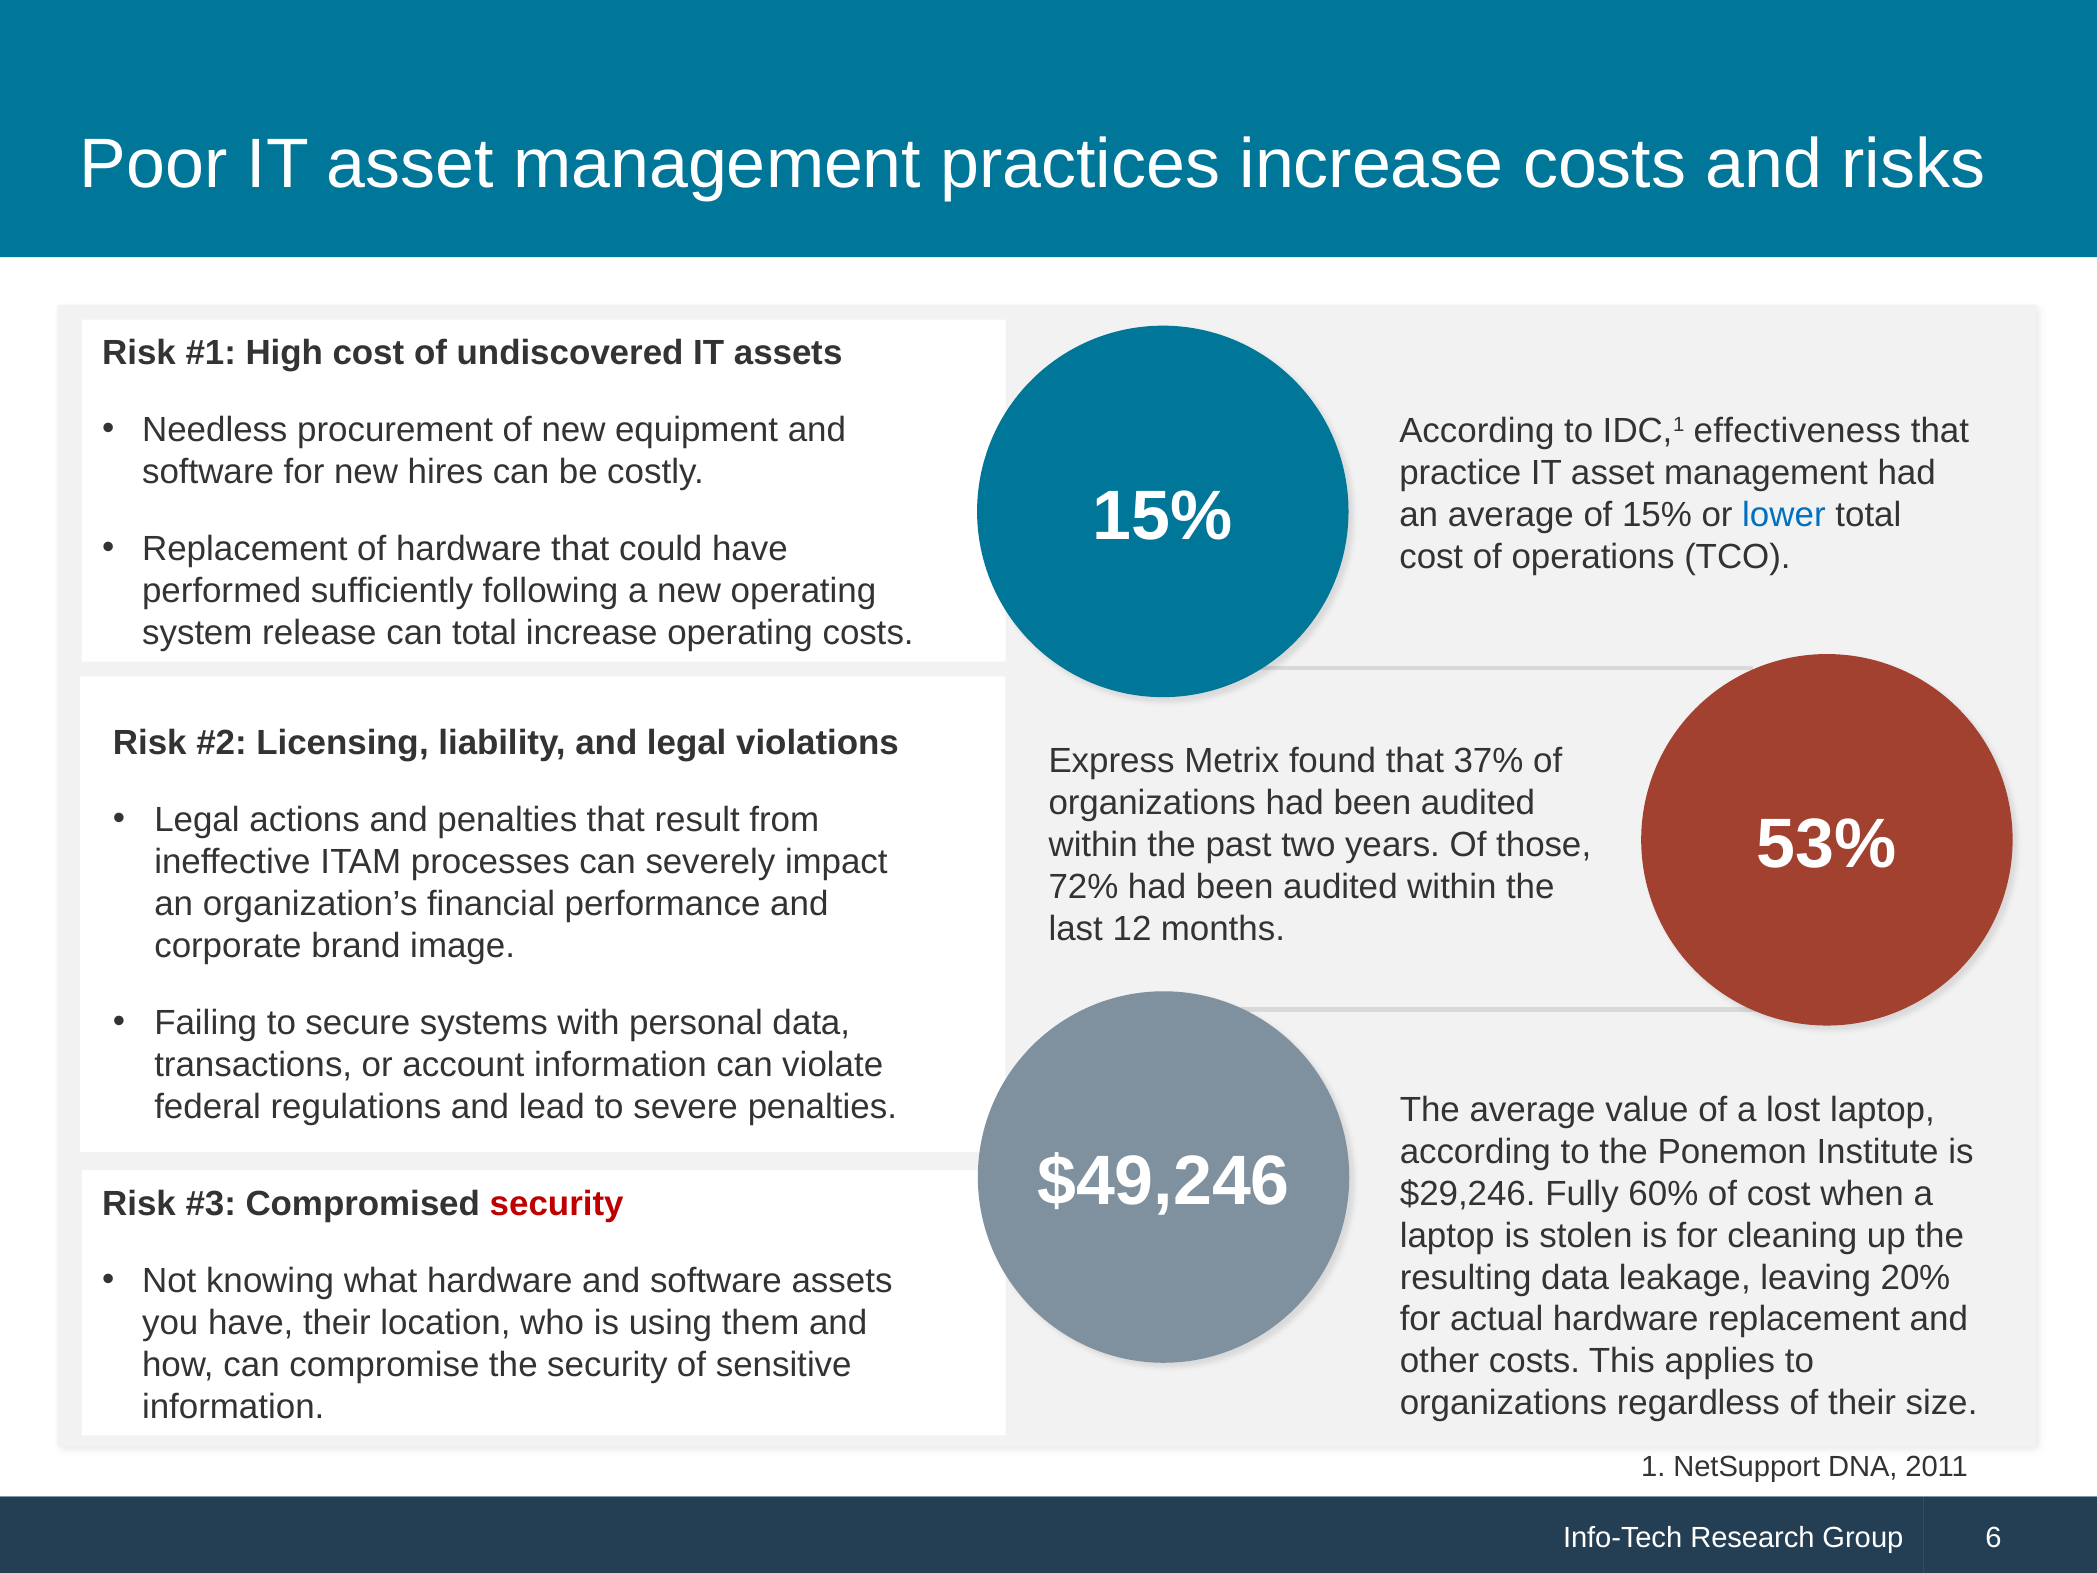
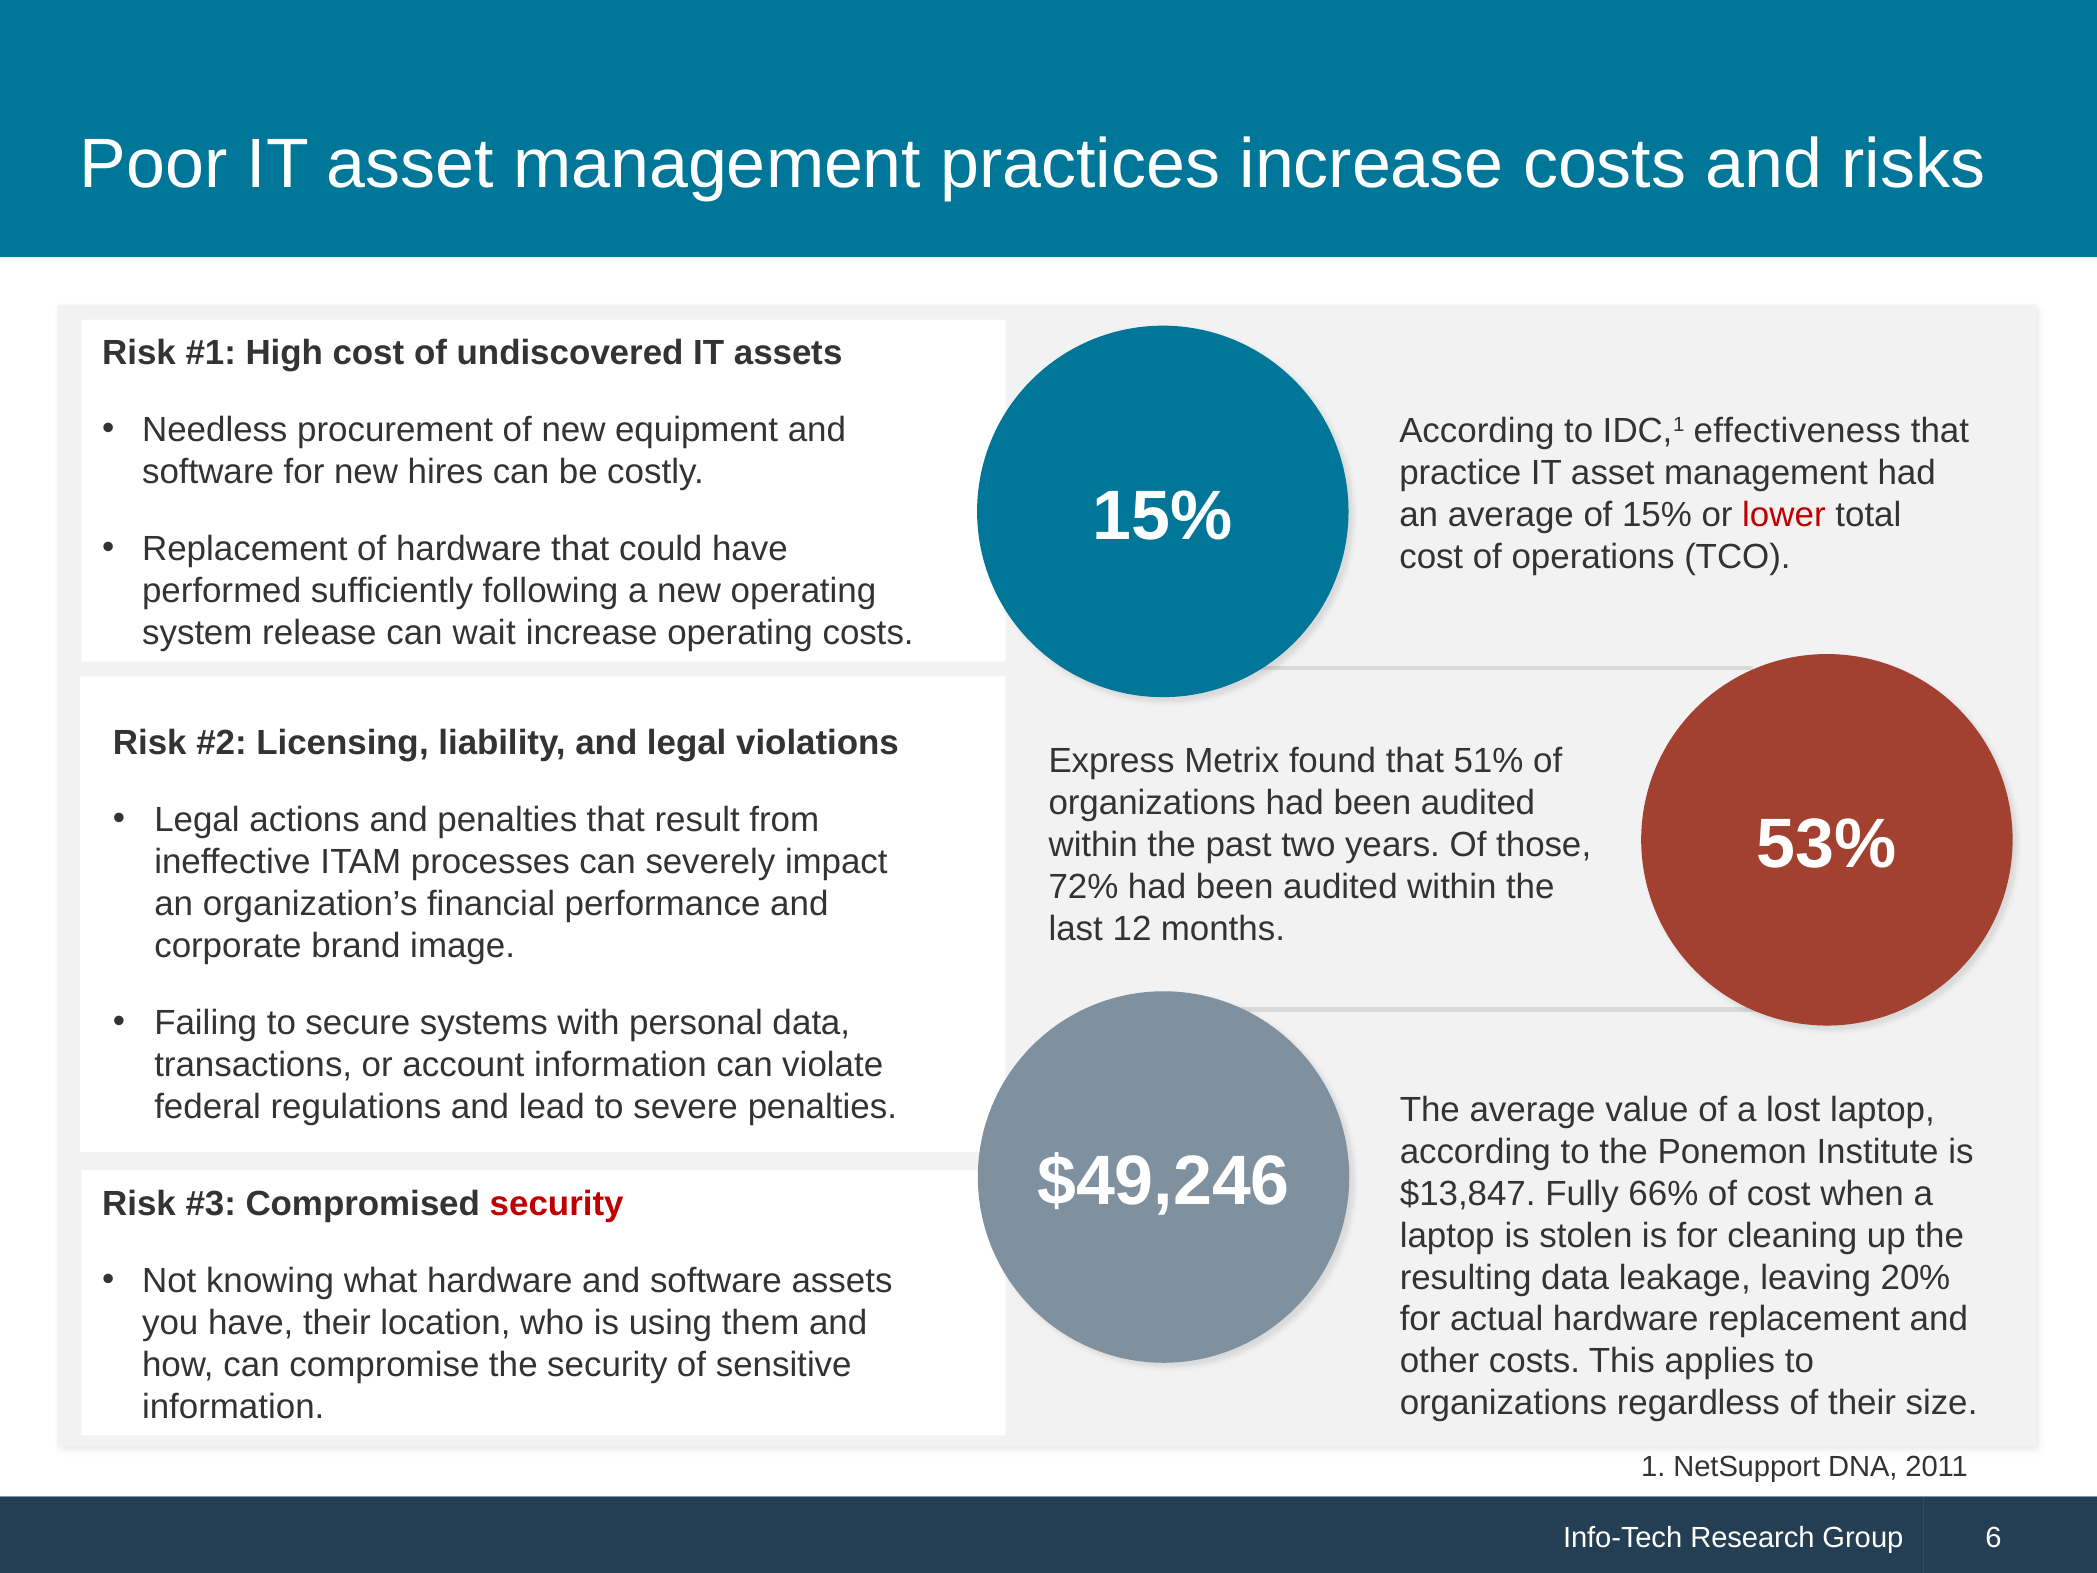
lower colour: blue -> red (1784, 515)
can total: total -> wait (484, 633)
37%: 37% -> 51% (1488, 761)
$29,246: $29,246 -> $13,847 (1468, 1193)
60%: 60% -> 66% (1663, 1193)
